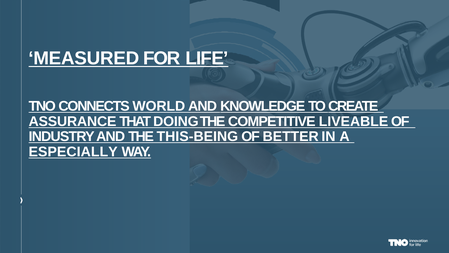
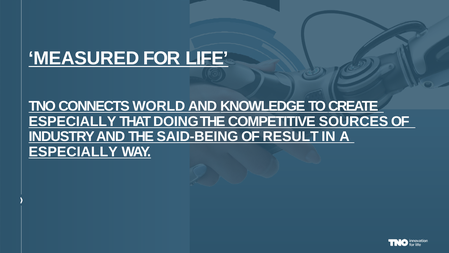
ASSURANCE: ASSURANCE -> ESPECIALLY (72, 121)
LIVEABLE: LIVEABLE -> SOURCES (354, 121)
THIS-BEING: THIS-BEING -> SAID-BEING (197, 136)
BETTER: BETTER -> RESULT (291, 136)
